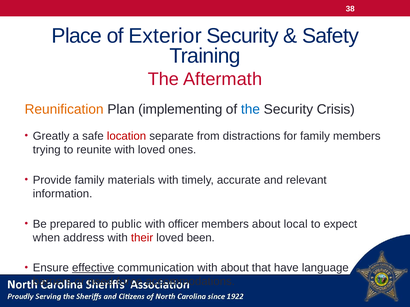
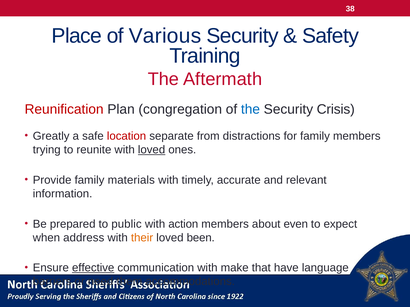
Exterior: Exterior -> Various (165, 36)
Reunification colour: orange -> red (64, 110)
implementing: implementing -> congregation (180, 110)
loved underline: none -> present (152, 150)
officer: officer -> action (183, 224)
local: local -> even (296, 224)
their colour: red -> orange (142, 238)
with about: about -> make (235, 268)
force: force -> them (129, 282)
